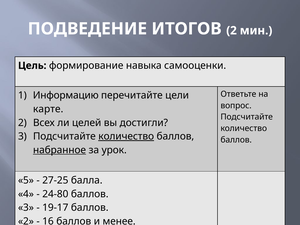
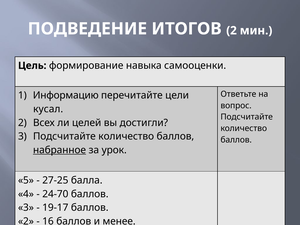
карте: карте -> кусал (48, 109)
количество underline: present -> none (126, 136)
24-80: 24-80 -> 24-70 (55, 194)
